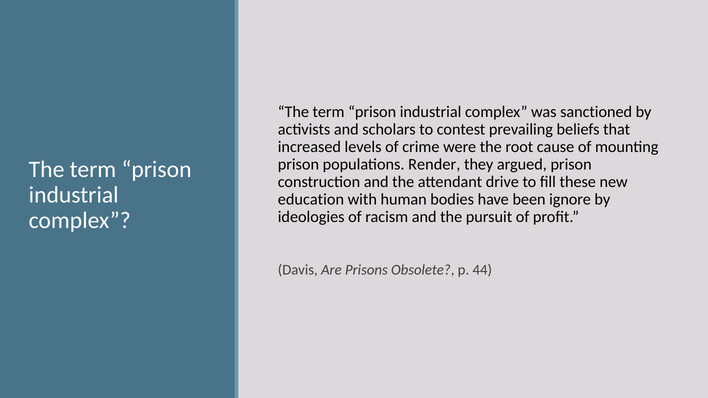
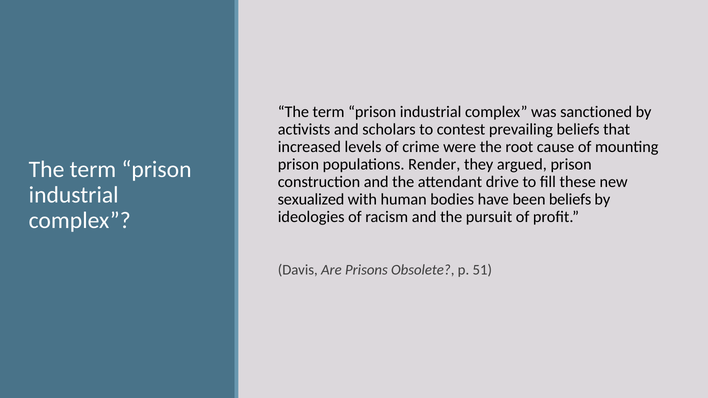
education: education -> sexualized (311, 199)
been ignore: ignore -> beliefs (570, 199)
44: 44 -> 51 (482, 270)
